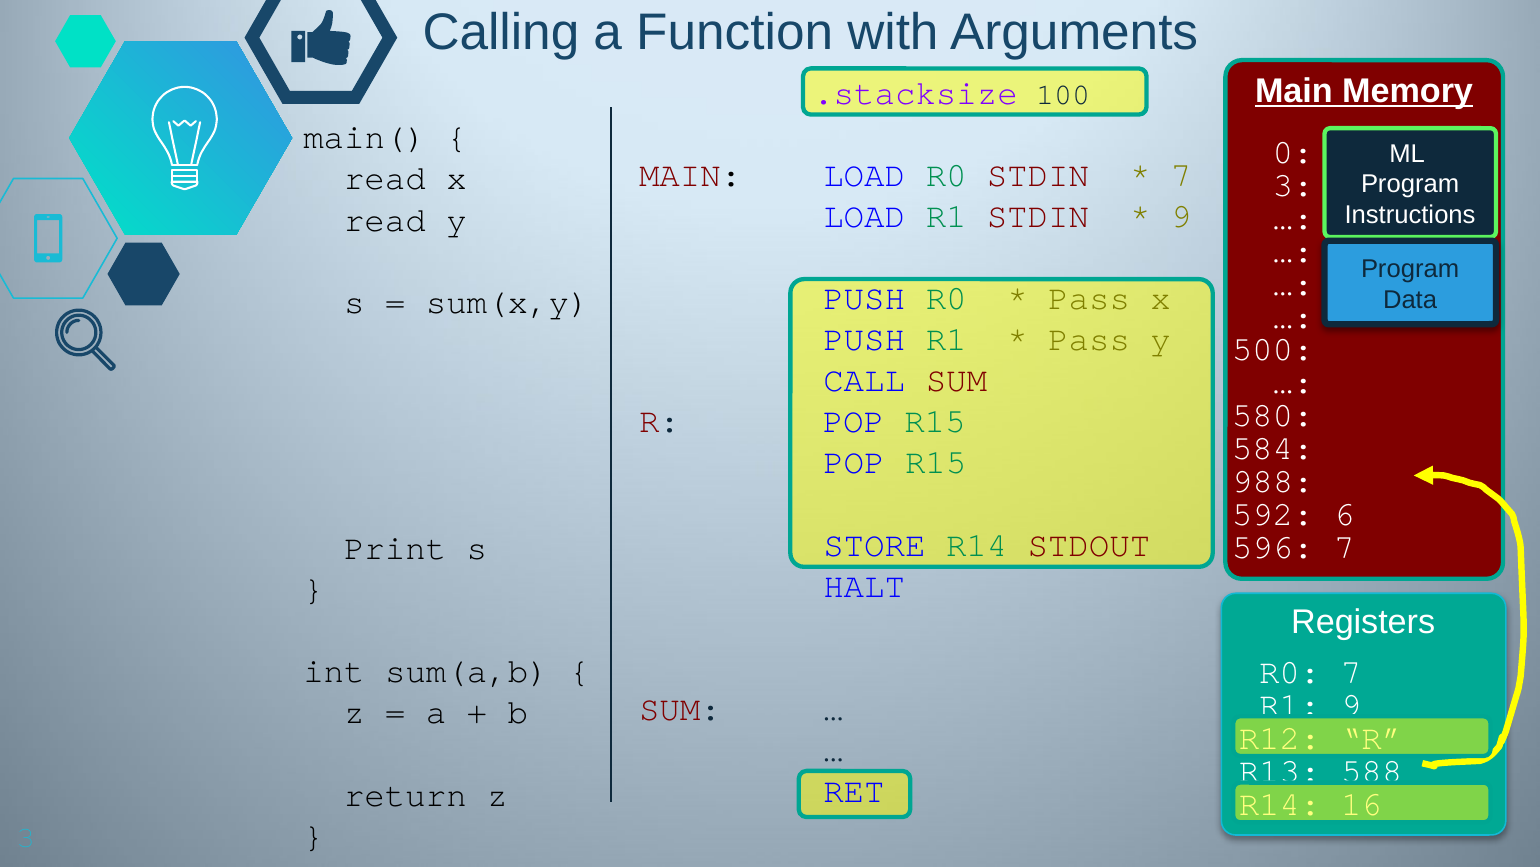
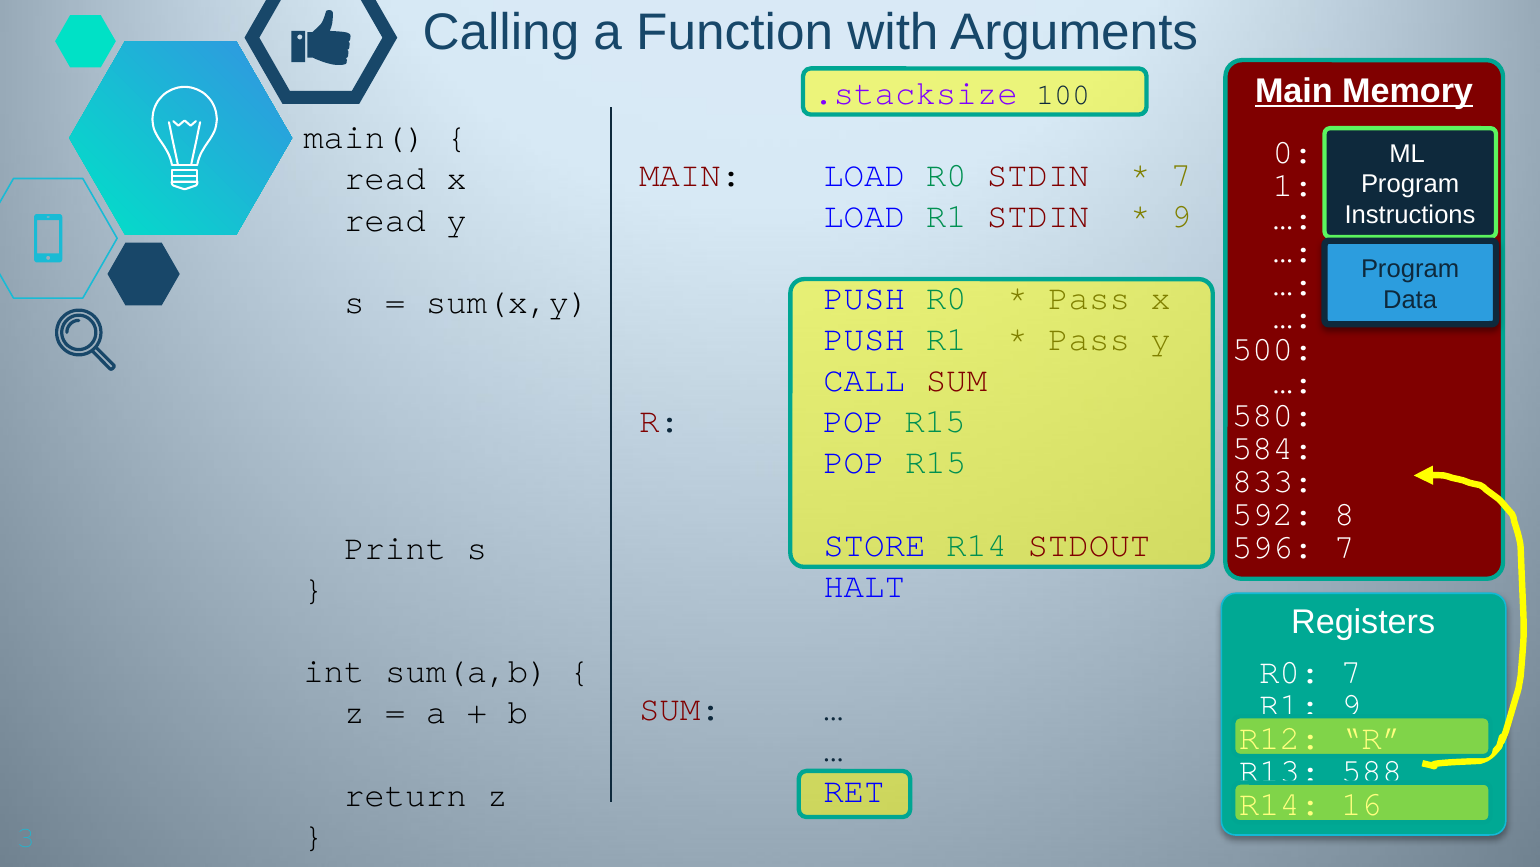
3: 3 -> 1 (1293, 185)
988: 988 -> 833 (1273, 481)
6: 6 -> 8 (1344, 514)
